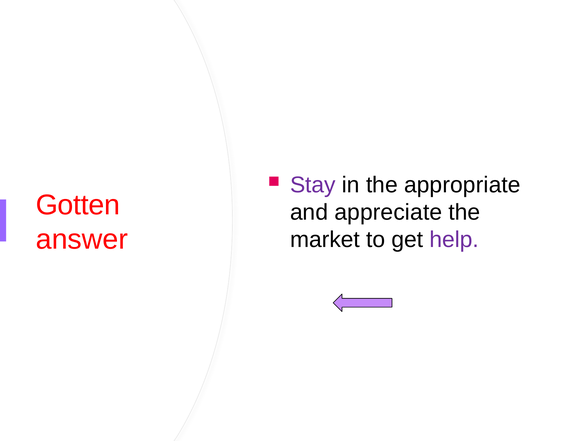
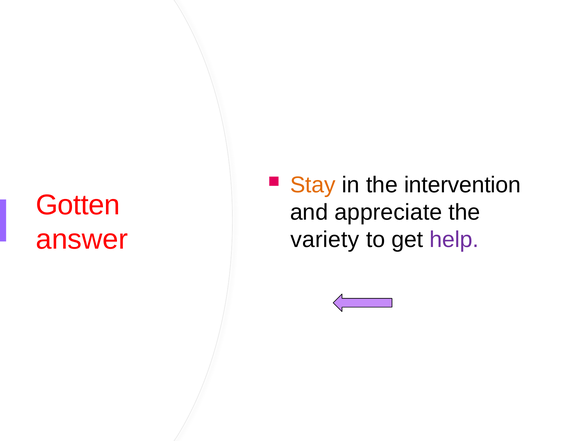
Stay colour: purple -> orange (313, 185)
appropriate: appropriate -> intervention (462, 185)
market: market -> variety (325, 240)
